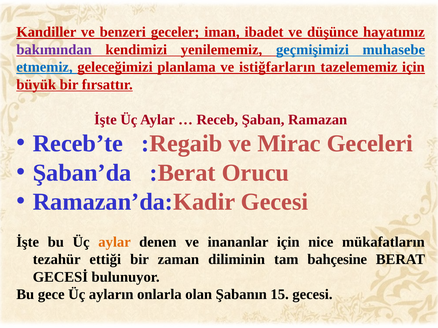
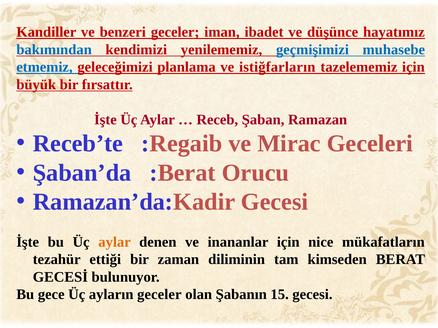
bakımından colour: purple -> blue (54, 50)
bahçesine: bahçesine -> kimseden (337, 260)
ayların onlarla: onlarla -> geceler (159, 295)
